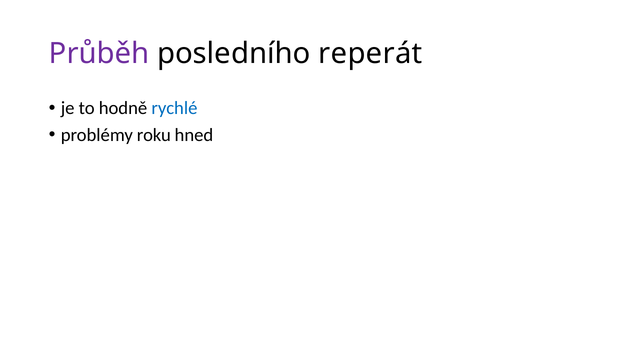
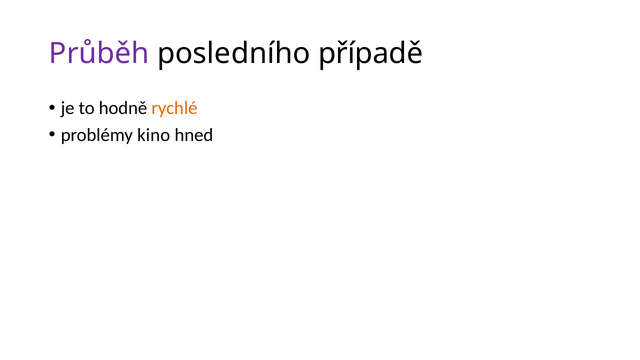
reperát: reperát -> případě (371, 54)
rychlé colour: blue -> orange (174, 108)
roku: roku -> kino (154, 135)
